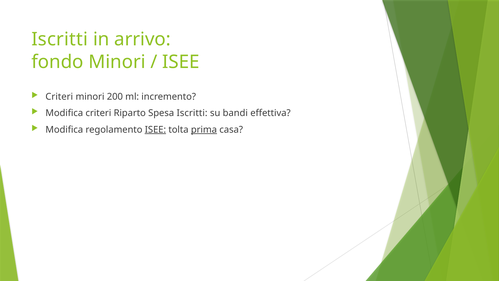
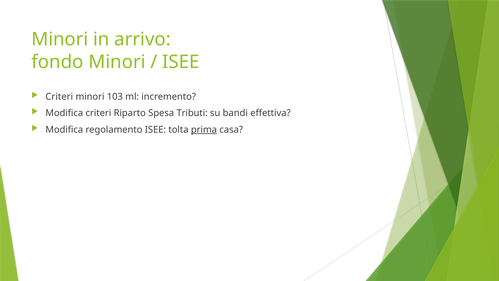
Iscritti: Iscritti -> Minori (60, 39)
200: 200 -> 103 (115, 97)
Spesa Iscritti: Iscritti -> Tributi (192, 113)
ISEE underline: present -> none (155, 129)
